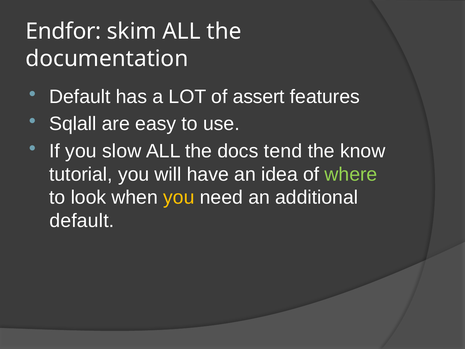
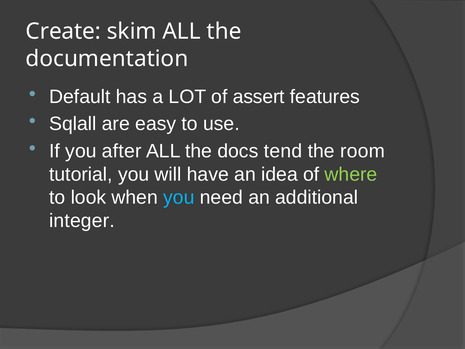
Endfor: Endfor -> Create (63, 31)
slow: slow -> after (122, 151)
know: know -> room (363, 151)
you colour: yellow -> light blue (179, 197)
default: default -> integer (82, 221)
